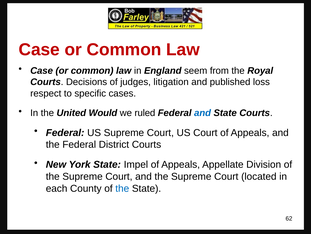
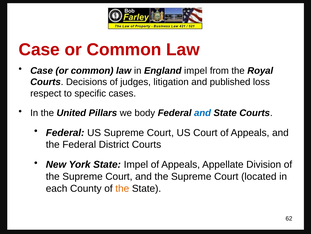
England seem: seem -> impel (196, 70)
Would: Would -> Pillars (103, 113)
ruled: ruled -> body (145, 113)
the colour: blue -> orange (122, 188)
